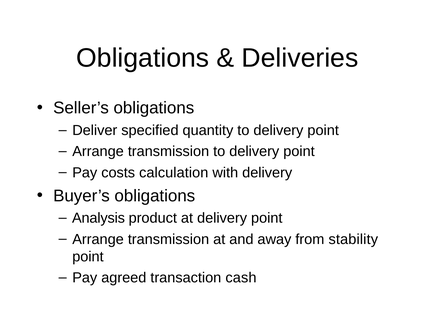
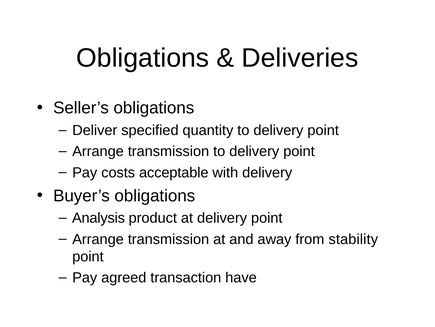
calculation: calculation -> acceptable (174, 172)
cash: cash -> have (241, 277)
